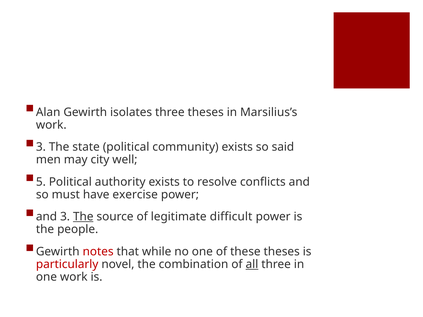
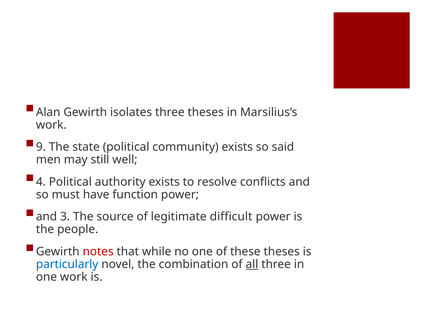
3: 3 -> 9 (41, 147)
city: city -> still (100, 160)
5: 5 -> 4 (41, 182)
exercise: exercise -> function (135, 195)
The underline: present -> none (83, 217)
particularly colour: red -> blue (67, 264)
